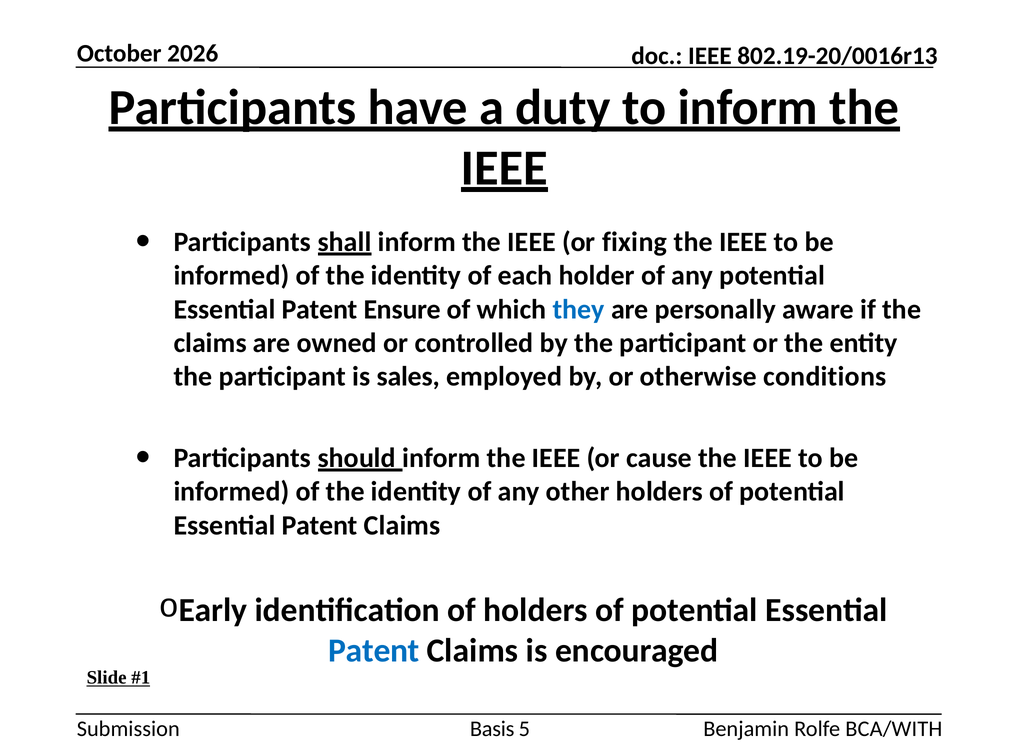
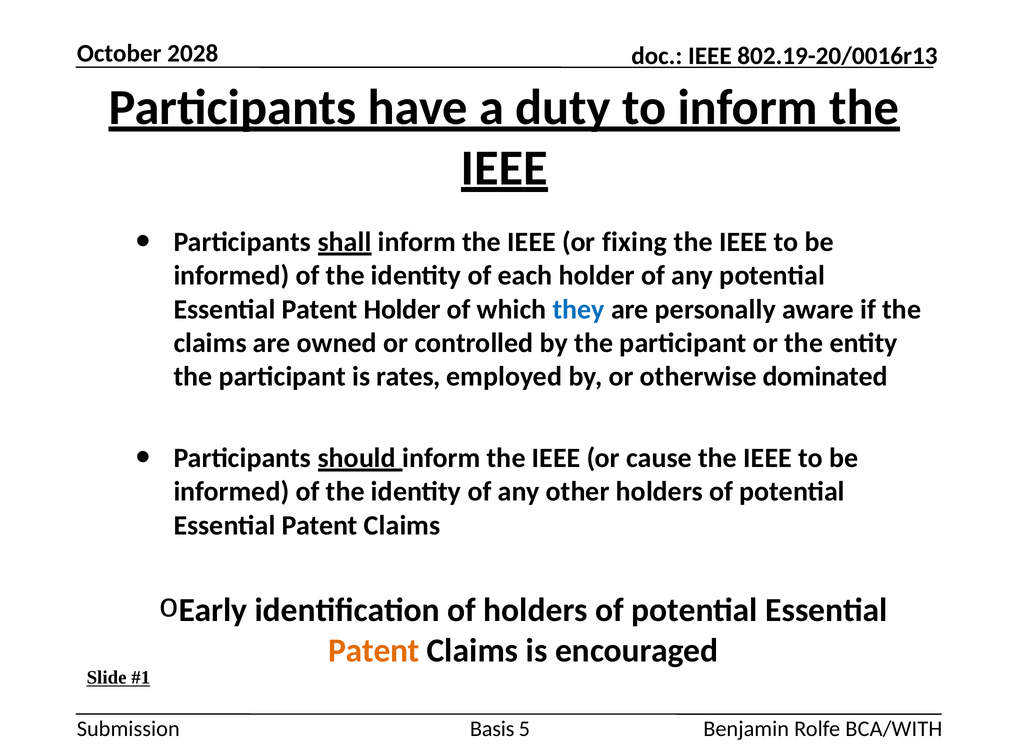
2026: 2026 -> 2028 (193, 54)
Patent Ensure: Ensure -> Holder (402, 310)
sales: sales -> rates (408, 377)
conditions: conditions -> dominated (825, 377)
Patent colour: blue -> orange (374, 651)
